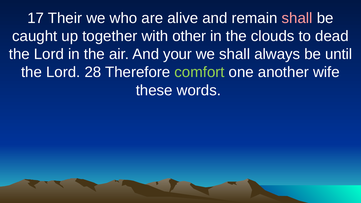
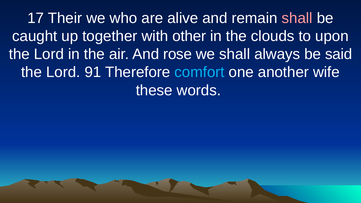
dead: dead -> upon (332, 36)
your: your -> rose (178, 54)
until: until -> said (339, 54)
28: 28 -> 91 (93, 72)
comfort colour: light green -> light blue (199, 72)
